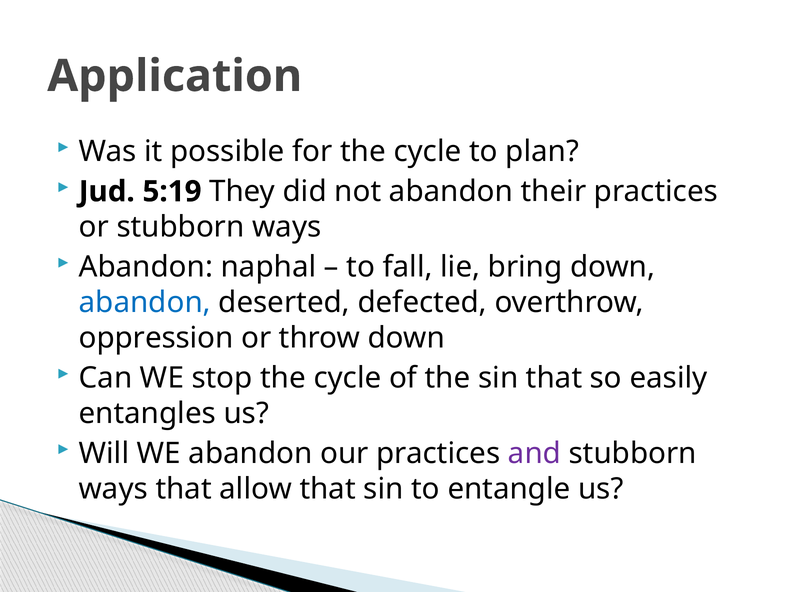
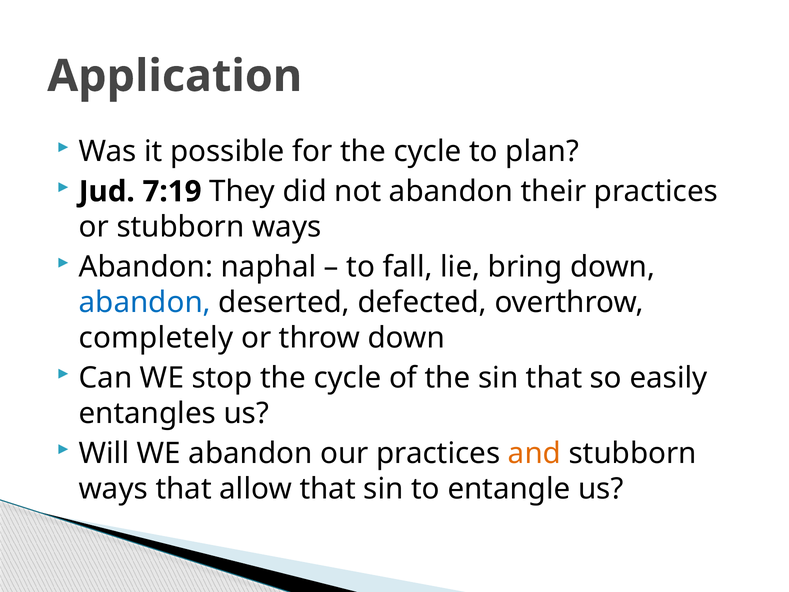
5:19: 5:19 -> 7:19 (172, 191)
oppression: oppression -> completely (156, 338)
and colour: purple -> orange (535, 453)
